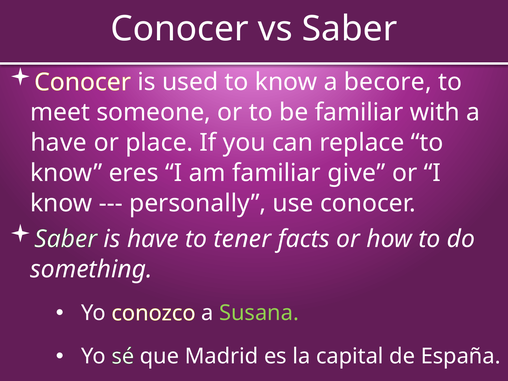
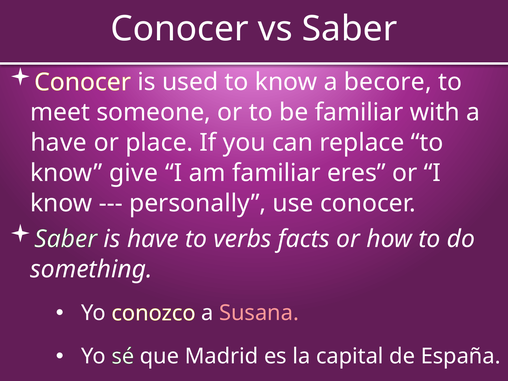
eres: eres -> give (134, 173)
give: give -> eres (356, 173)
tener: tener -> verbs (243, 239)
Susana colour: light green -> pink (259, 313)
